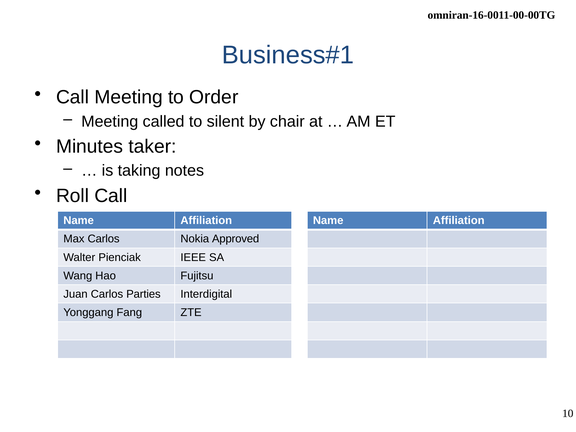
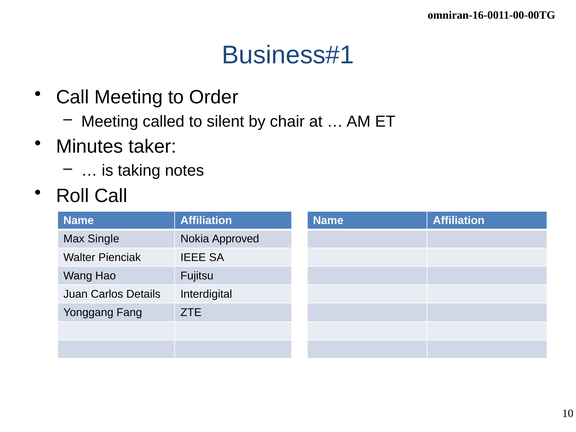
Max Carlos: Carlos -> Single (103, 239)
Parties: Parties -> Details (143, 294)
